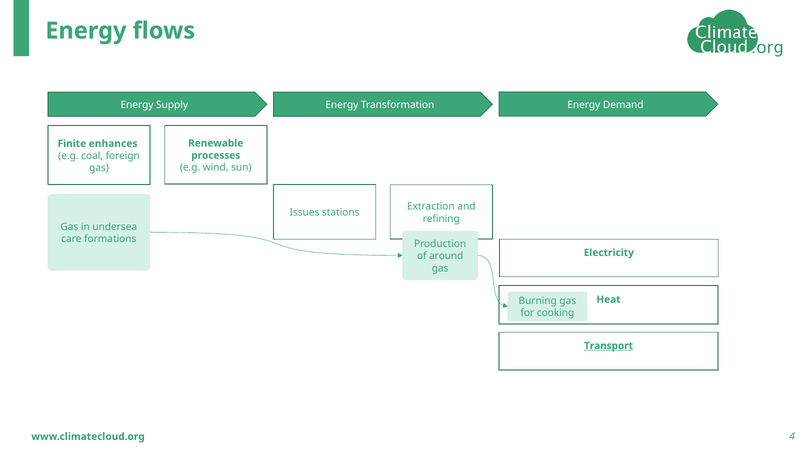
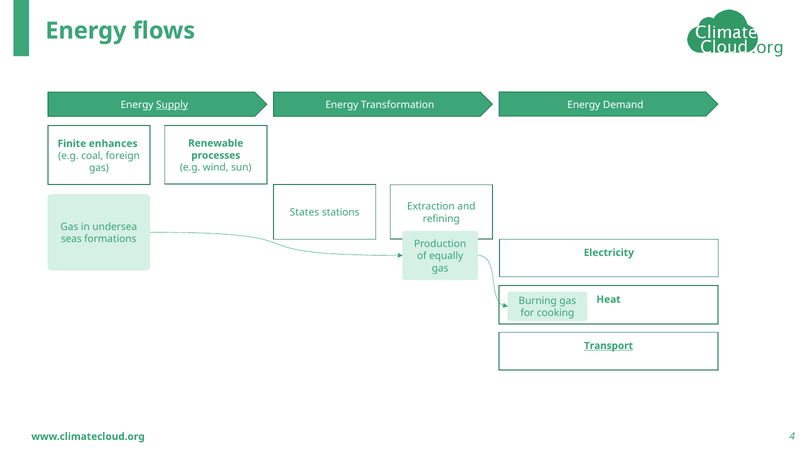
Supply underline: none -> present (172, 105)
Issues: Issues -> States (304, 213)
care: care -> seas (71, 239)
around: around -> equally (446, 256)
